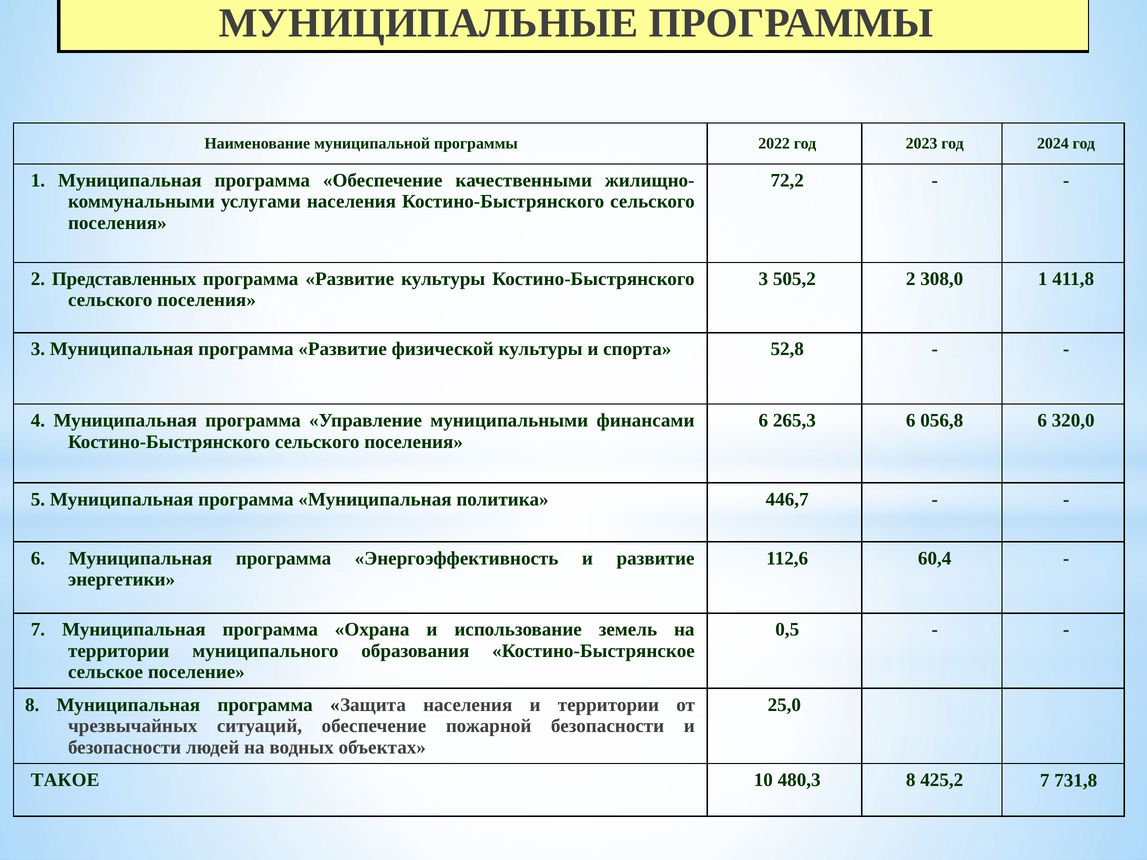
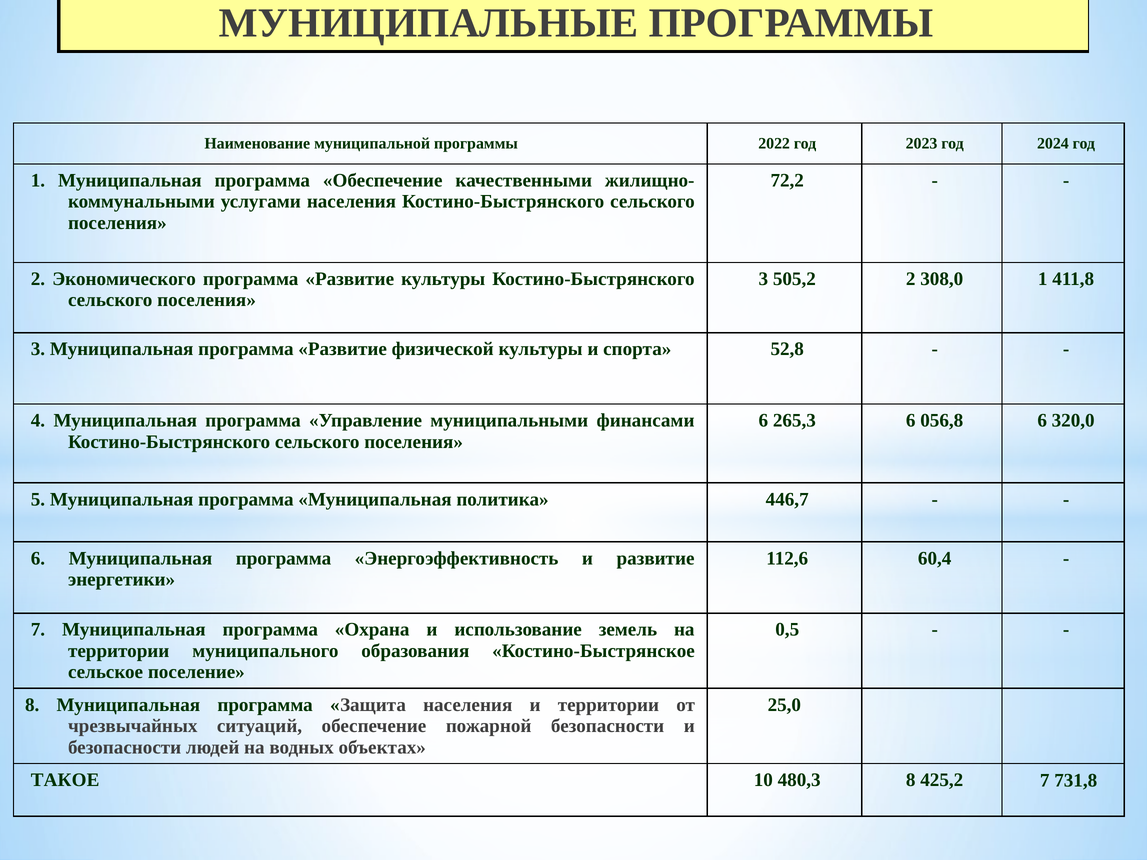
Представленных: Представленных -> Экономического (124, 279)
